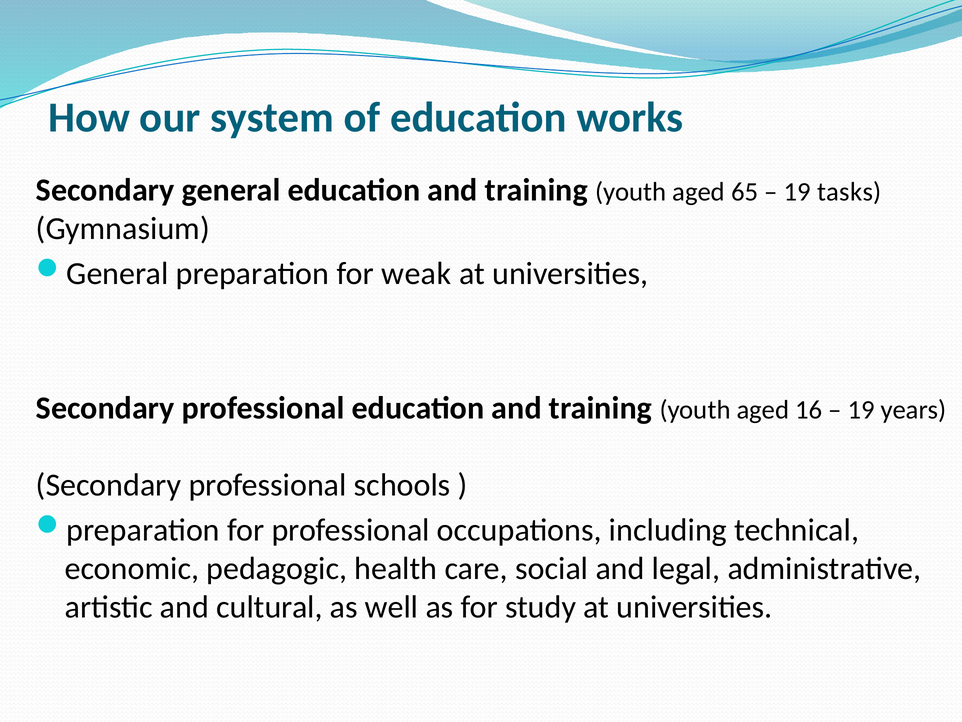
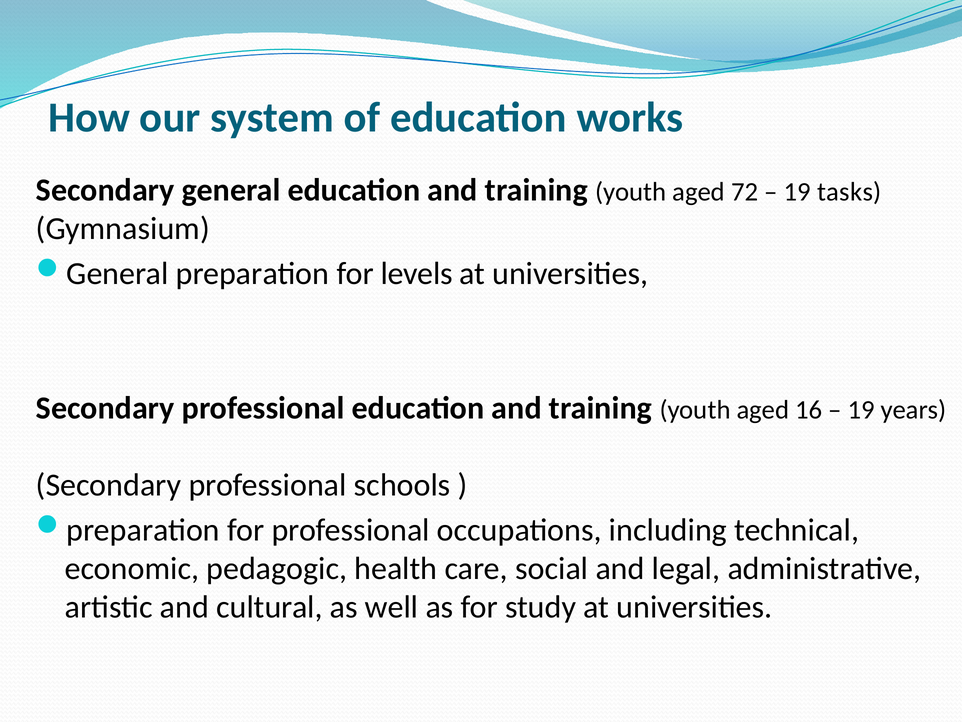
65: 65 -> 72 (745, 192)
weak: weak -> levels (417, 273)
